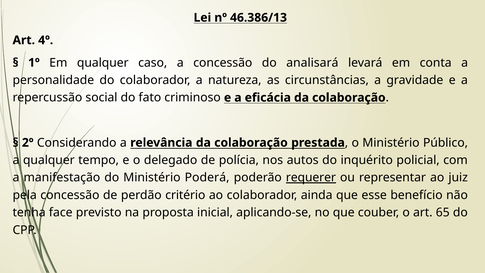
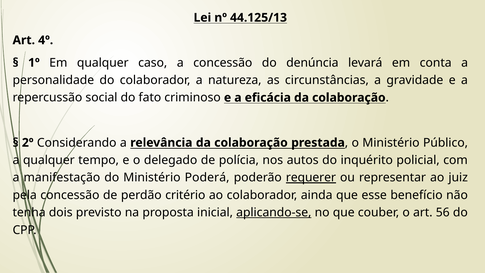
46.386/13: 46.386/13 -> 44.125/13 (259, 18)
analisará: analisará -> denúncia (312, 63)
face: face -> dois (61, 212)
aplicando-se underline: none -> present (274, 212)
65: 65 -> 56 (443, 212)
